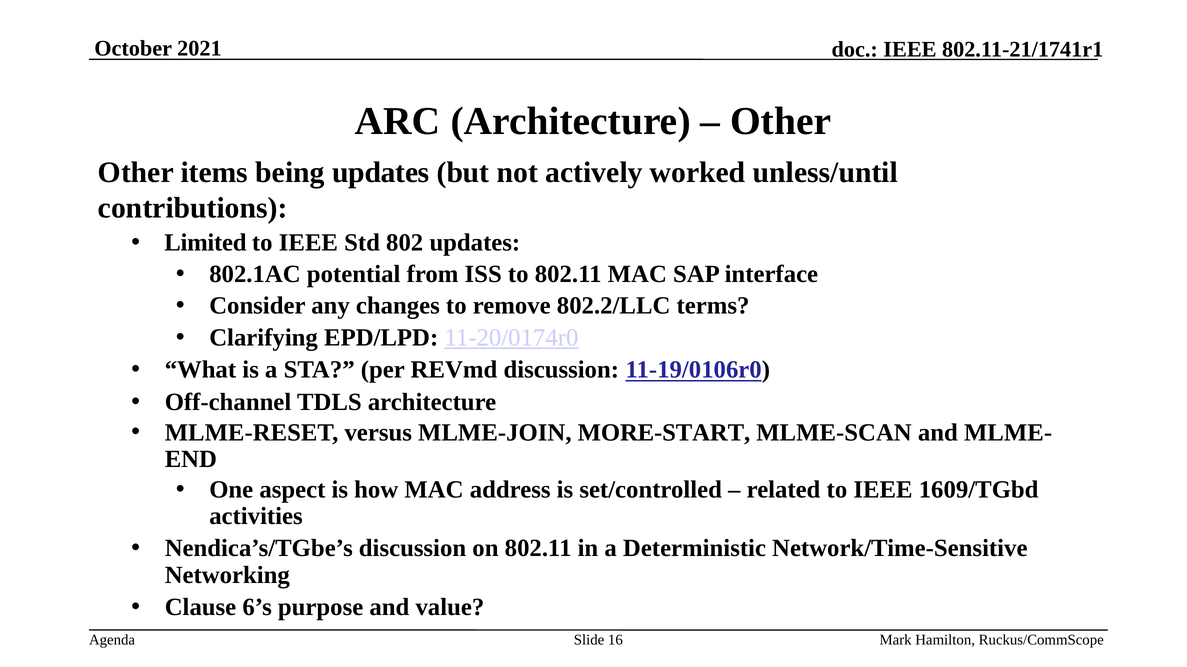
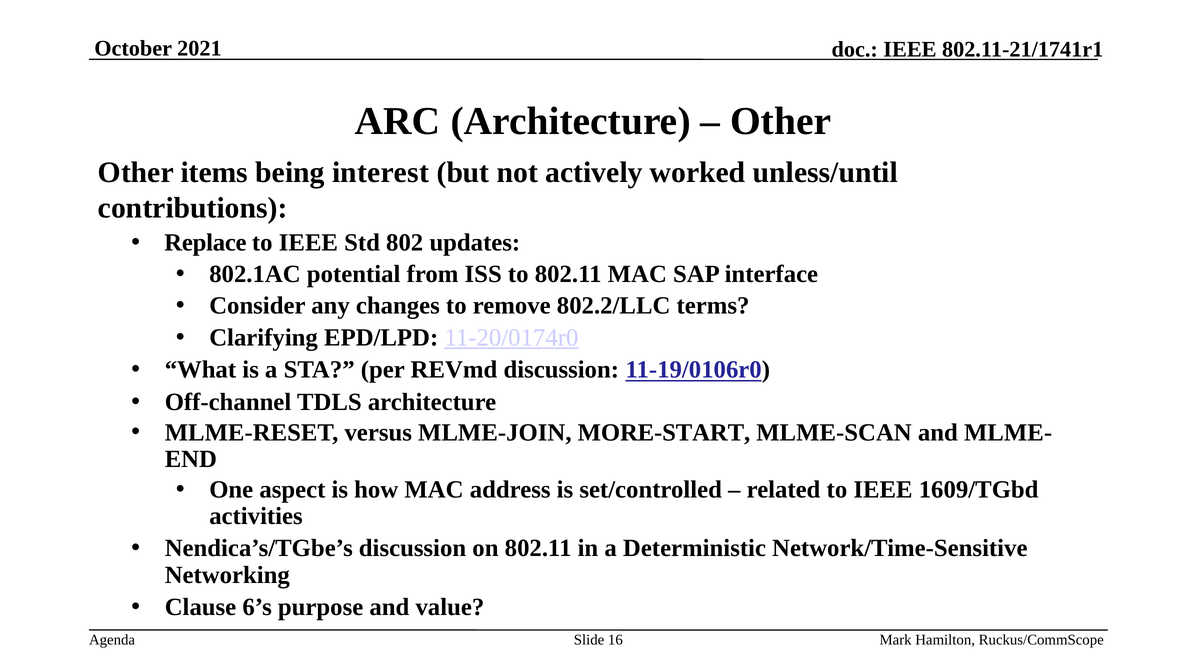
being updates: updates -> interest (381, 173)
Limited: Limited -> Replace (205, 243)
